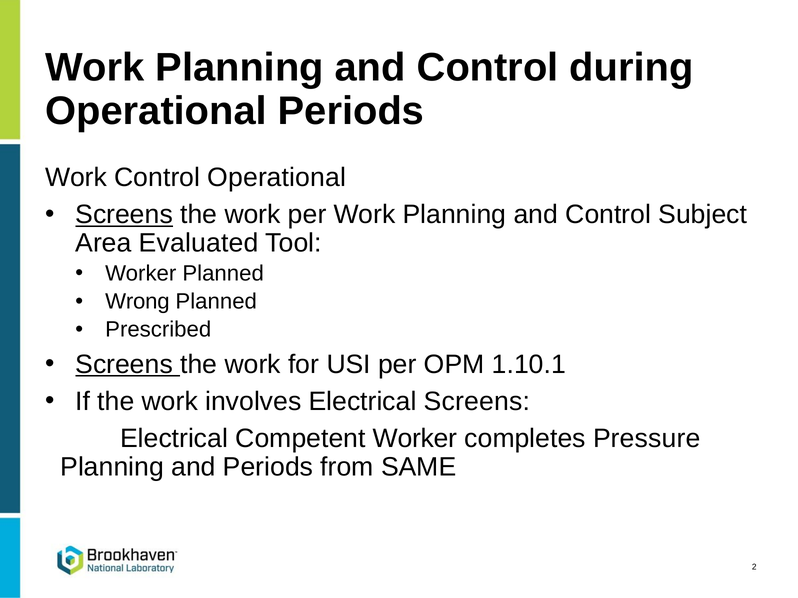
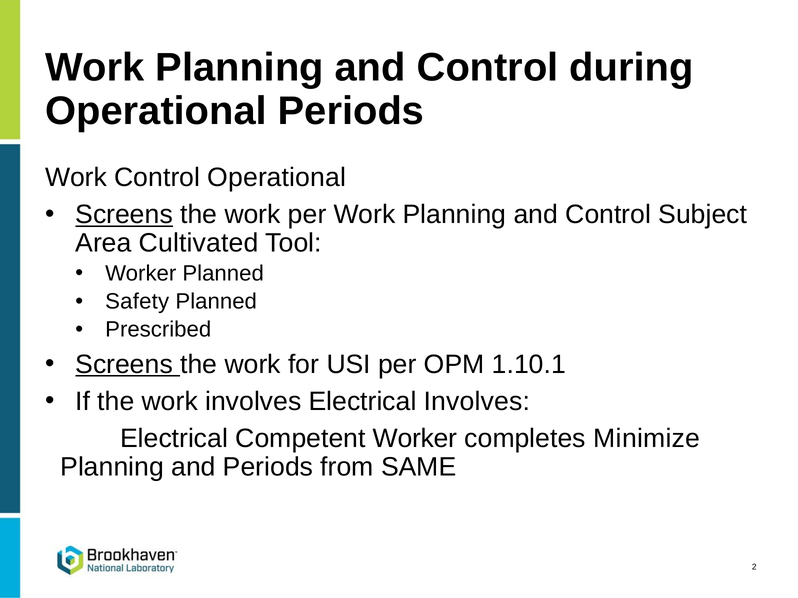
Evaluated: Evaluated -> Cultivated (199, 243)
Wrong: Wrong -> Safety (137, 302)
Electrical Screens: Screens -> Involves (477, 402)
Pressure: Pressure -> Minimize (647, 439)
